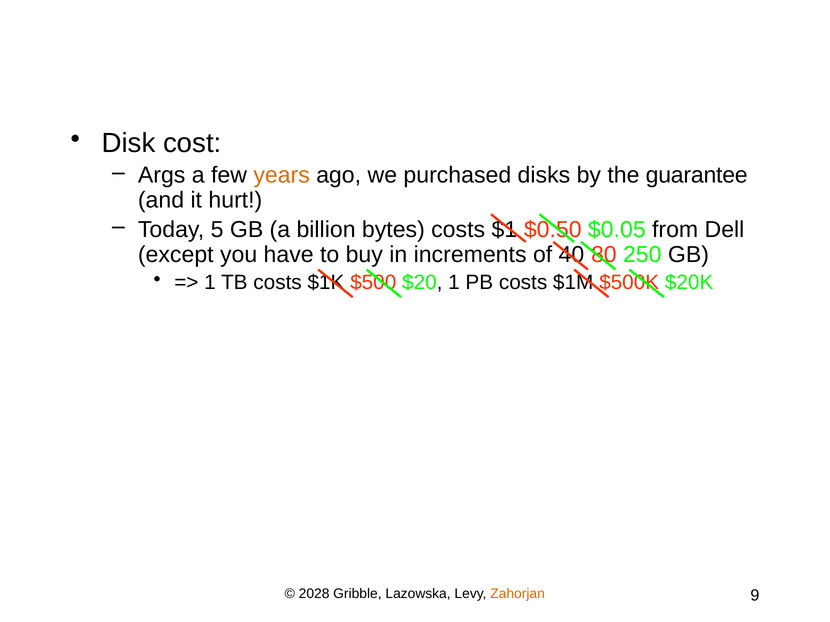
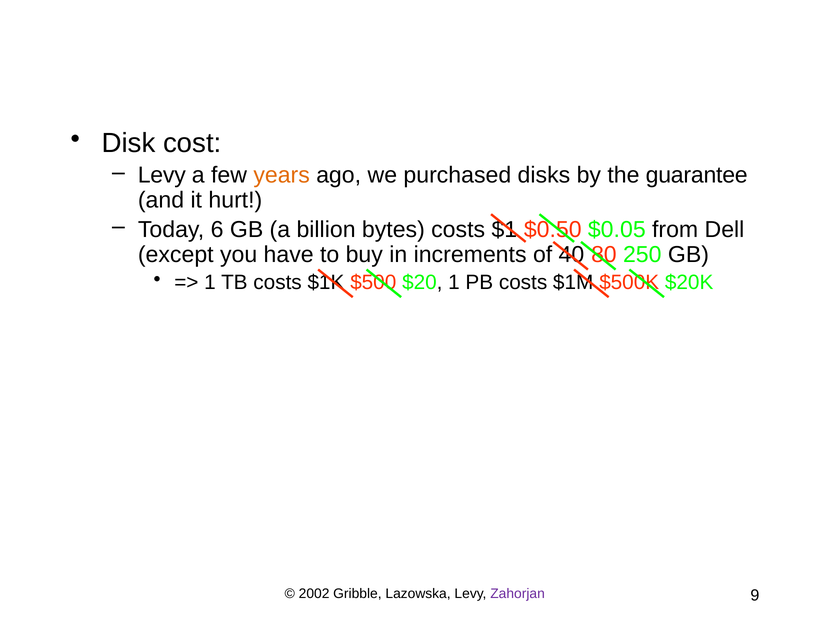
Args: Args -> Levy (162, 175)
5: 5 -> 6 (217, 230)
2028: 2028 -> 2002 (314, 594)
Zahorjan colour: orange -> purple (518, 594)
